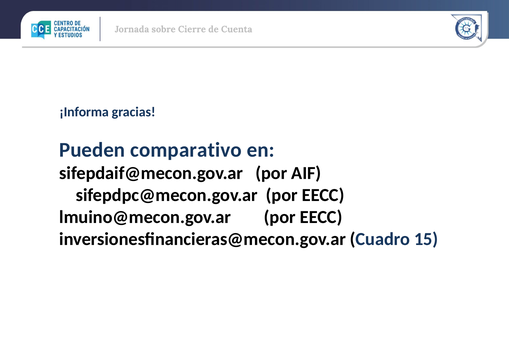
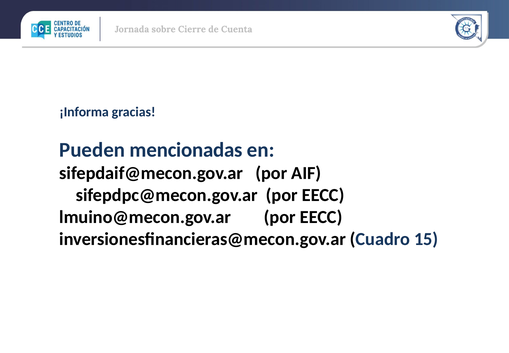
comparativo: comparativo -> mencionadas (186, 150)
